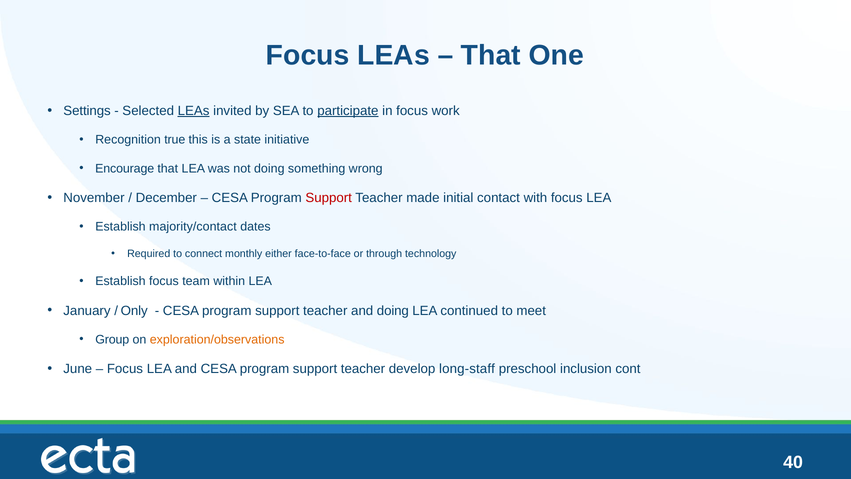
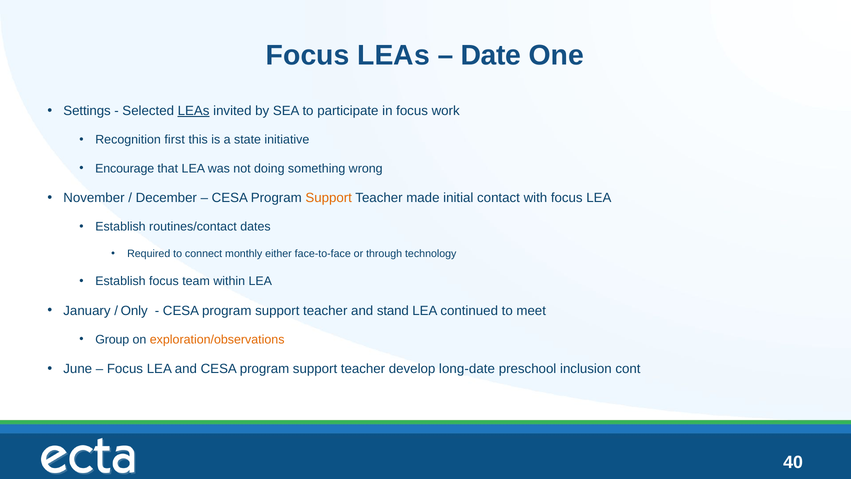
That: That -> Date (491, 55)
participate underline: present -> none (348, 111)
true: true -> first (175, 140)
Support colour: red -> orange (329, 198)
majority/contact: majority/contact -> routines/contact (193, 227)
and doing: doing -> stand (393, 310)
long-staff: long-staff -> long-date (467, 369)
